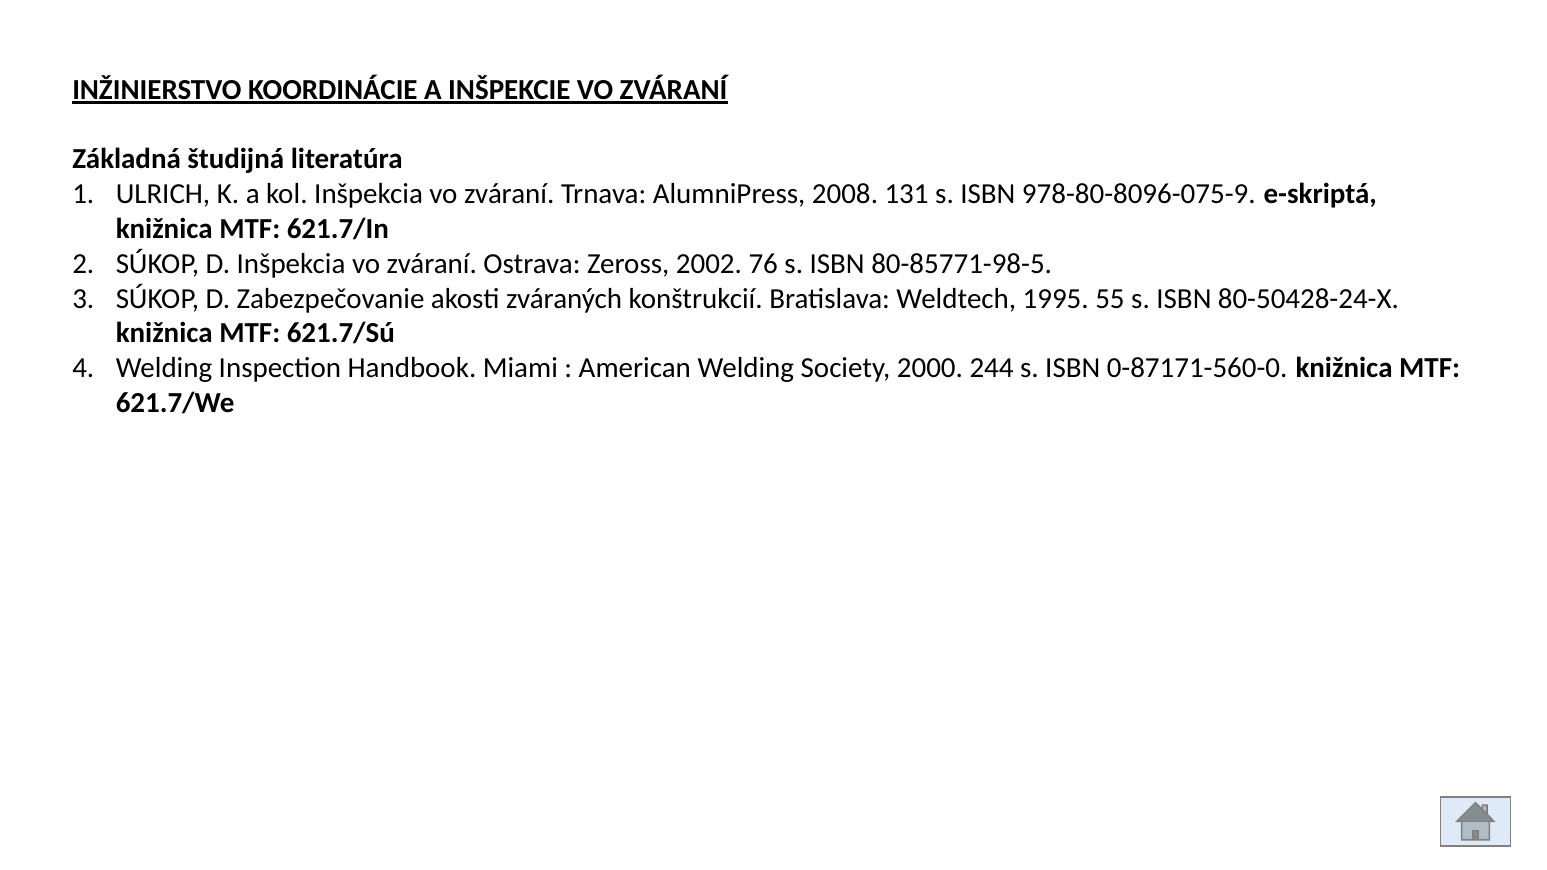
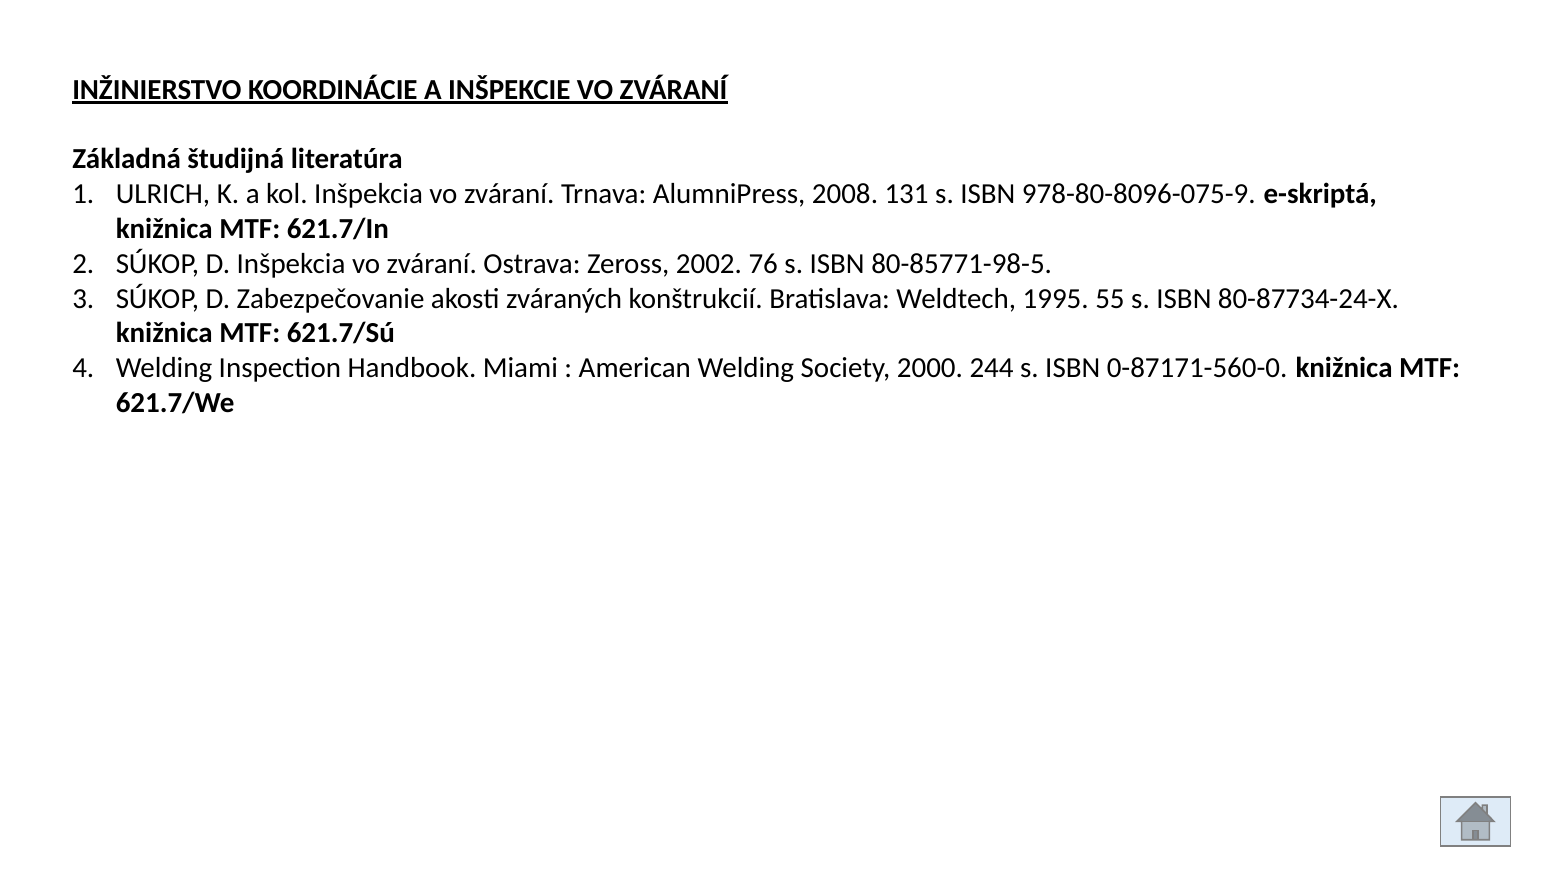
80-50428-24-X: 80-50428-24-X -> 80-87734-24-X (1308, 299)
